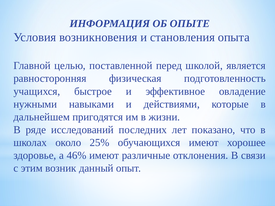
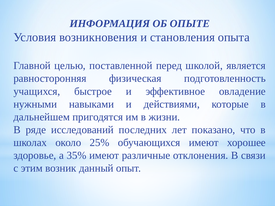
46%: 46% -> 35% (77, 156)
